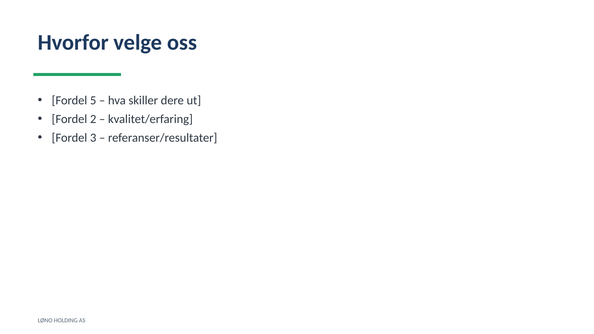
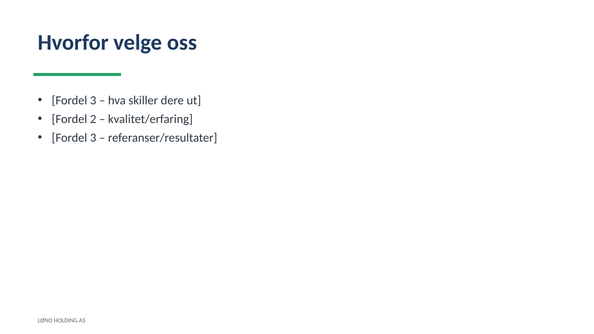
5: 5 -> 3 (93, 101)
